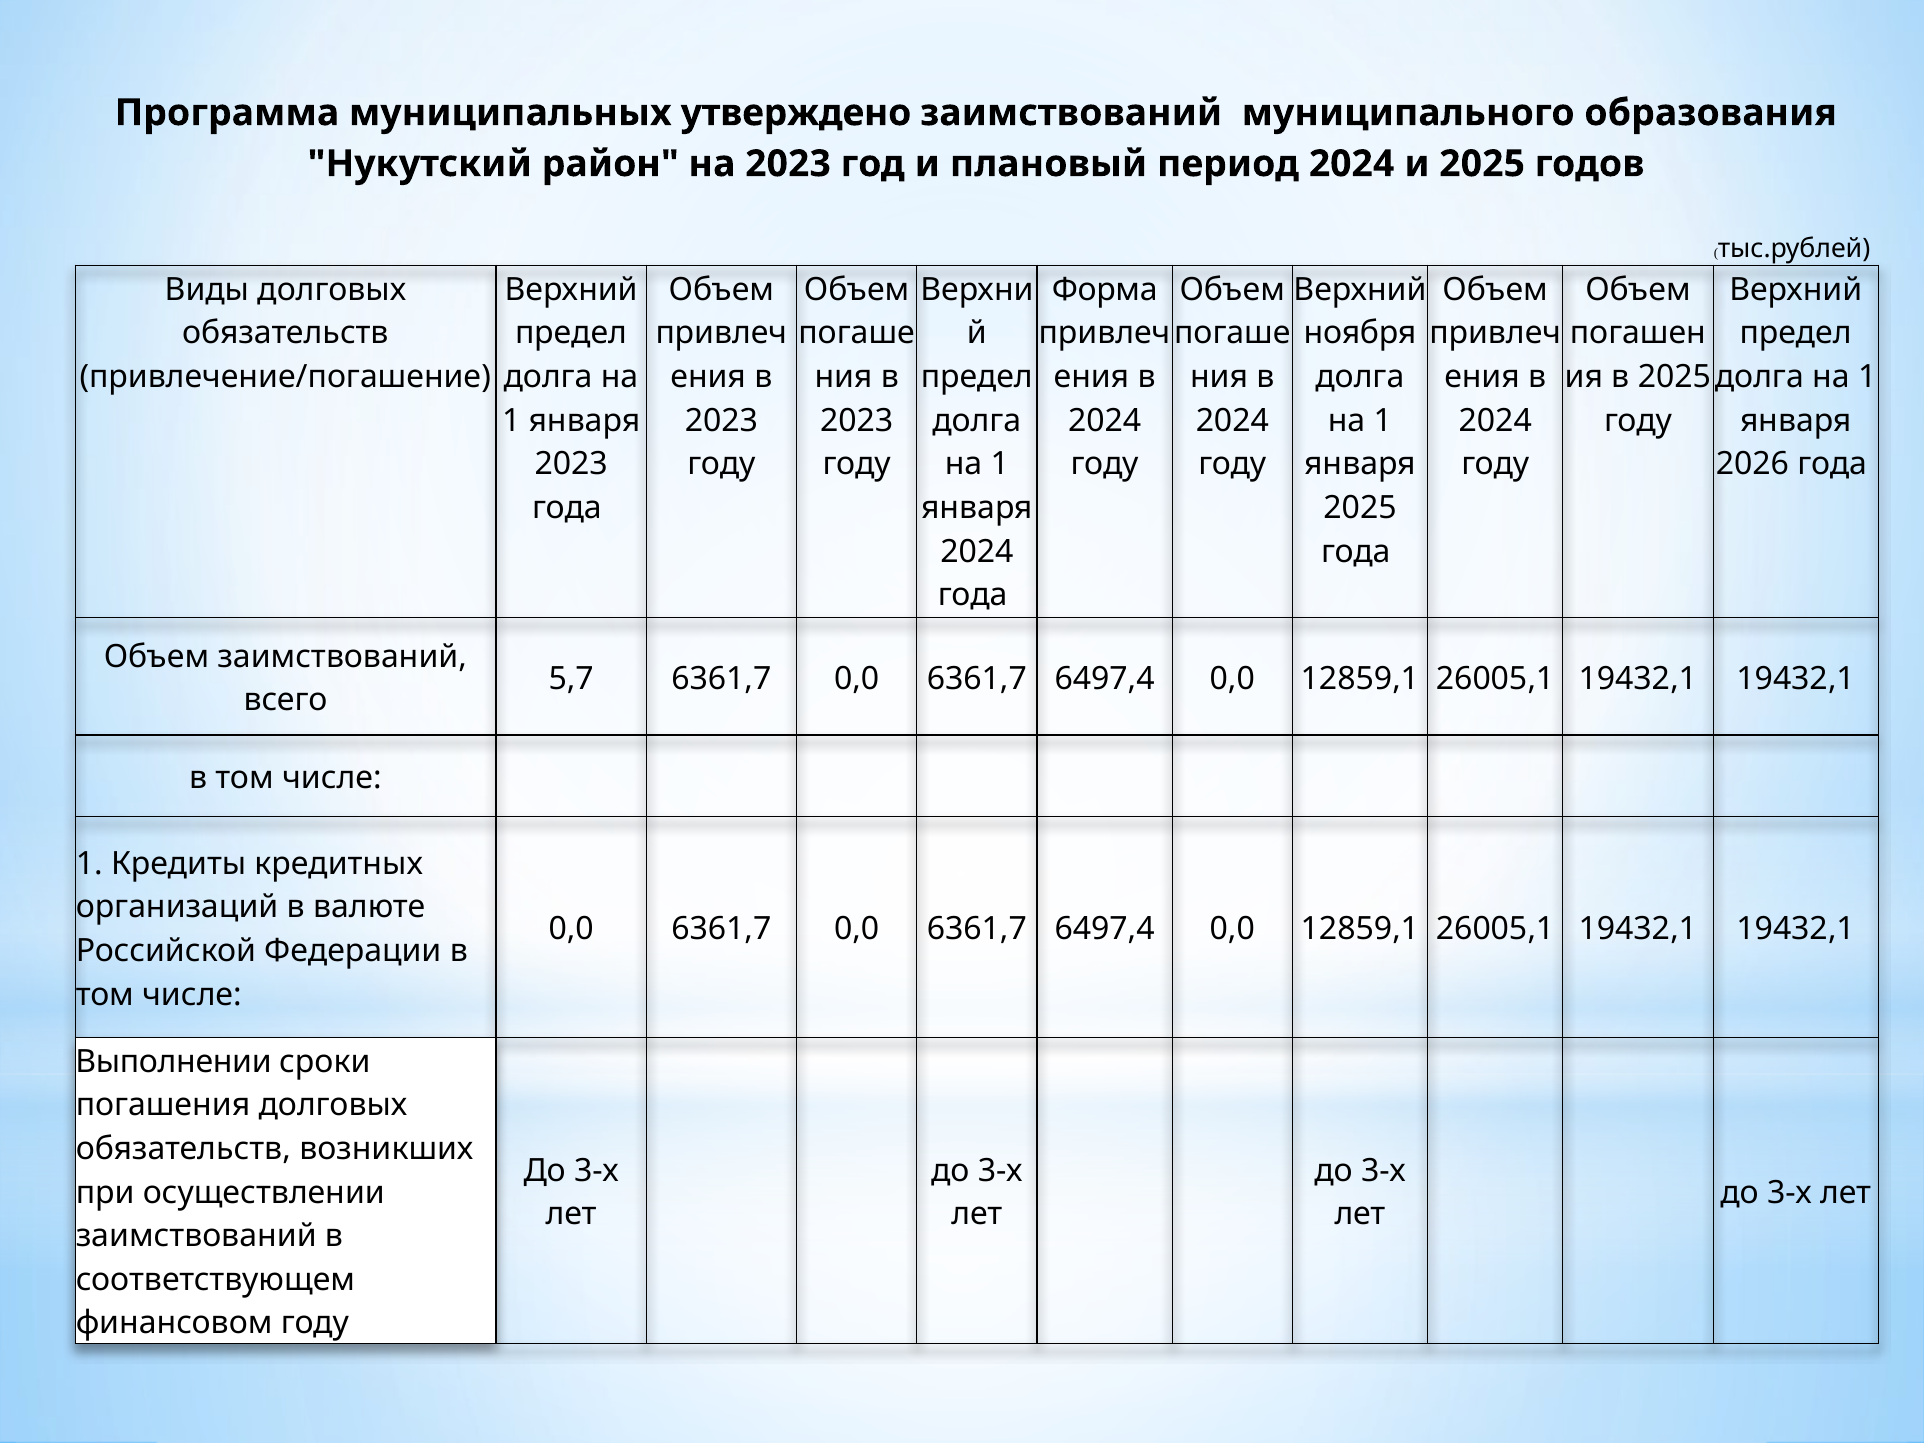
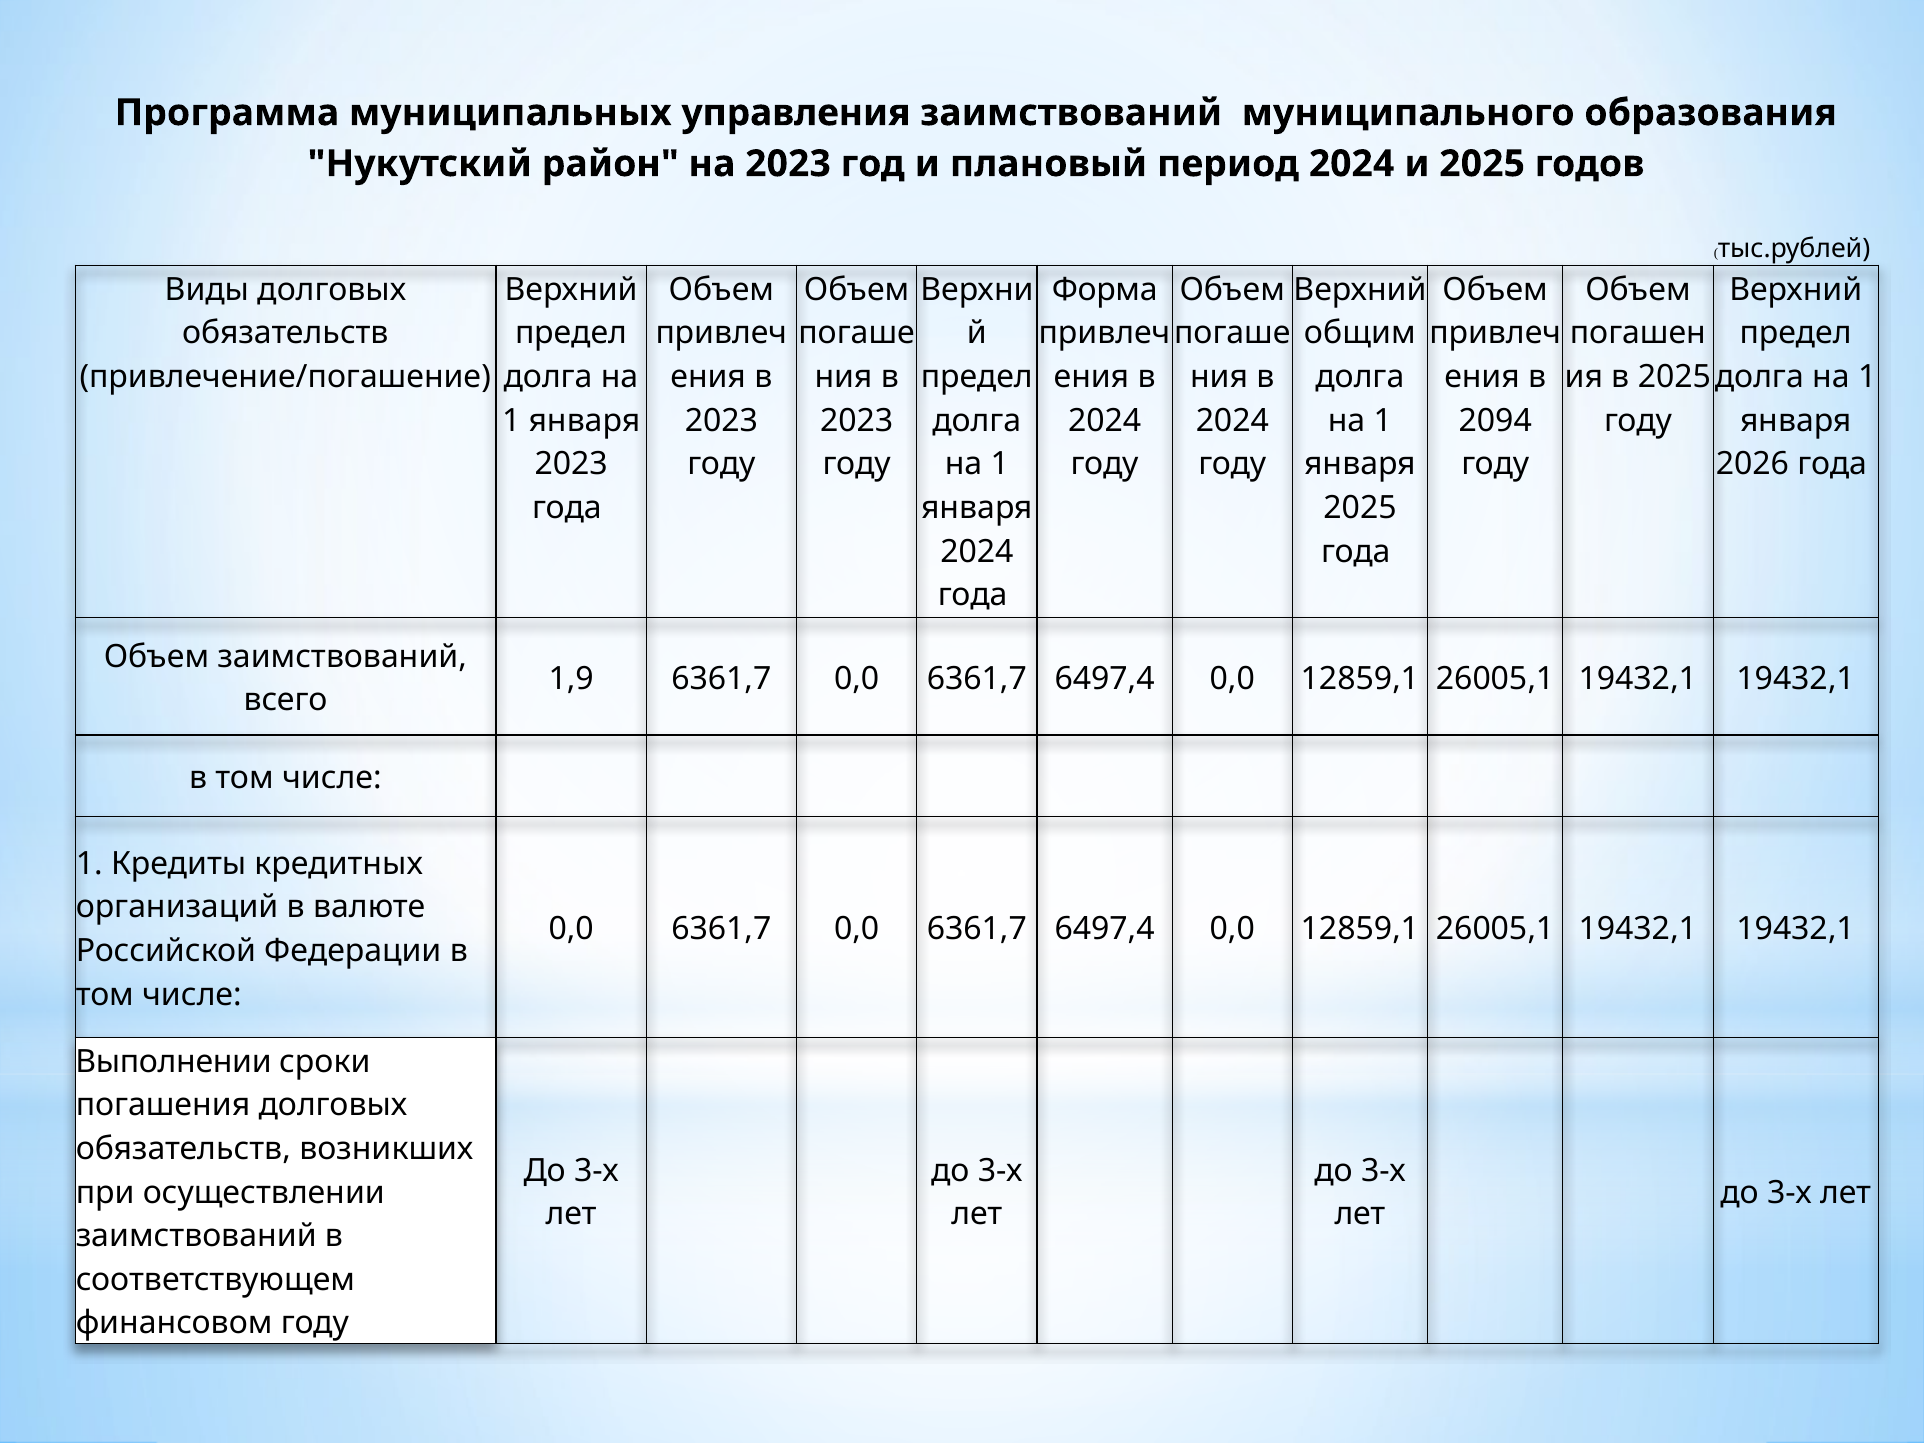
утверждено: утверждено -> управления (796, 113)
ноября: ноября -> общим (1360, 333)
2024: 2024 -> 2094 (1495, 421)
5,7: 5,7 -> 1,9 (571, 679)
